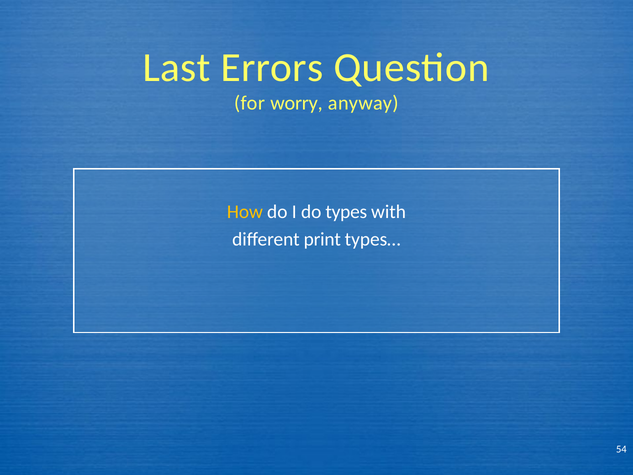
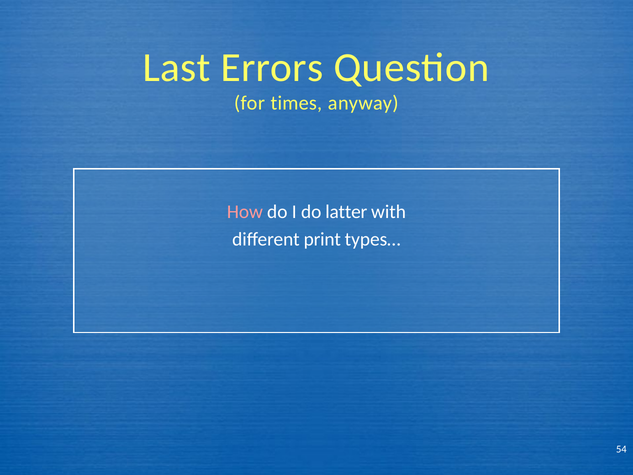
worry: worry -> times (296, 103)
How colour: yellow -> pink (245, 212)
types: types -> latter (346, 212)
